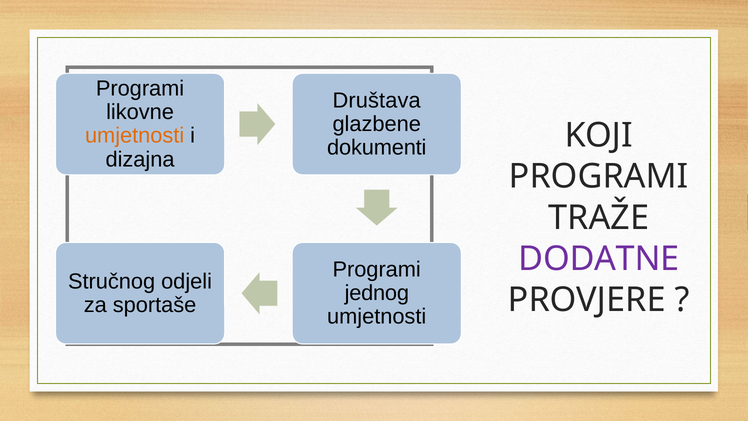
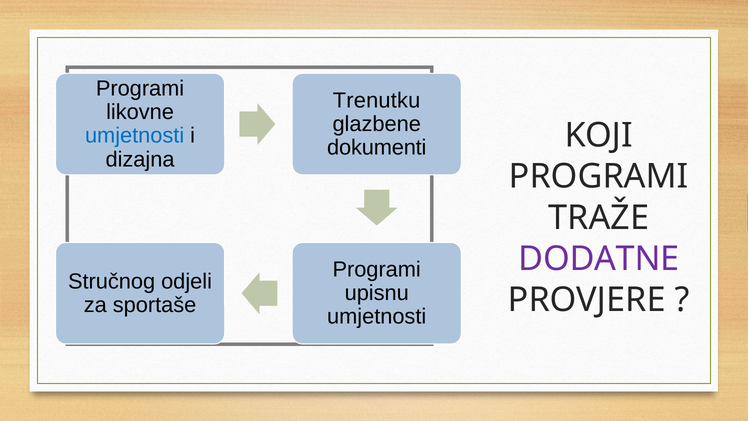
Društava: Društava -> Trenutku (377, 100)
umjetnosti colour: orange -> blue (135, 136)
jednog: jednog -> upisnu (377, 293)
